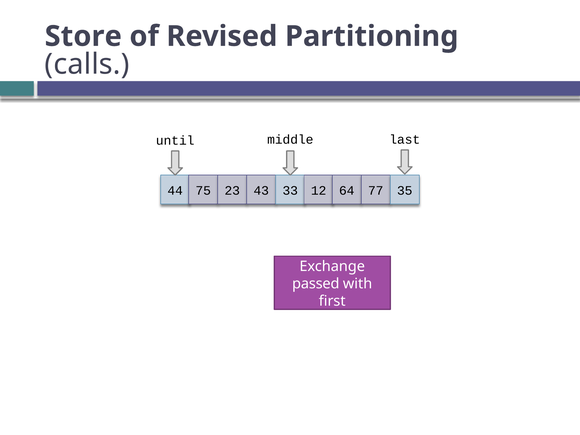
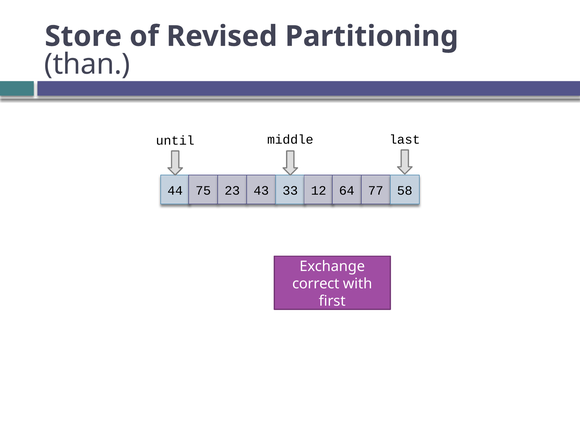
calls: calls -> than (87, 64)
35: 35 -> 58 (405, 190)
passed: passed -> correct (316, 284)
